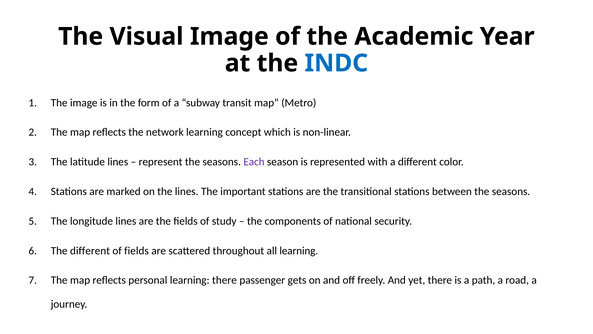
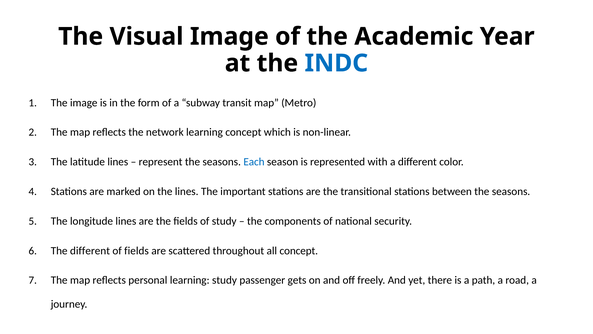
Each colour: purple -> blue (254, 162)
all learning: learning -> concept (299, 250)
learning there: there -> study (224, 280)
